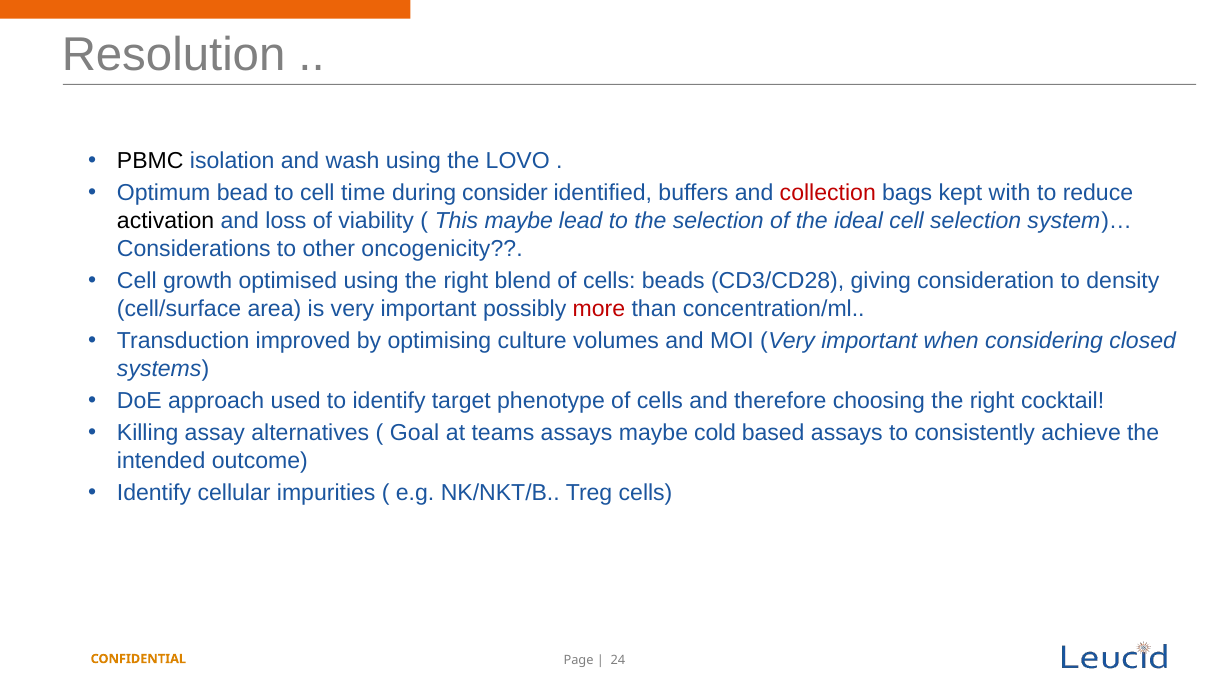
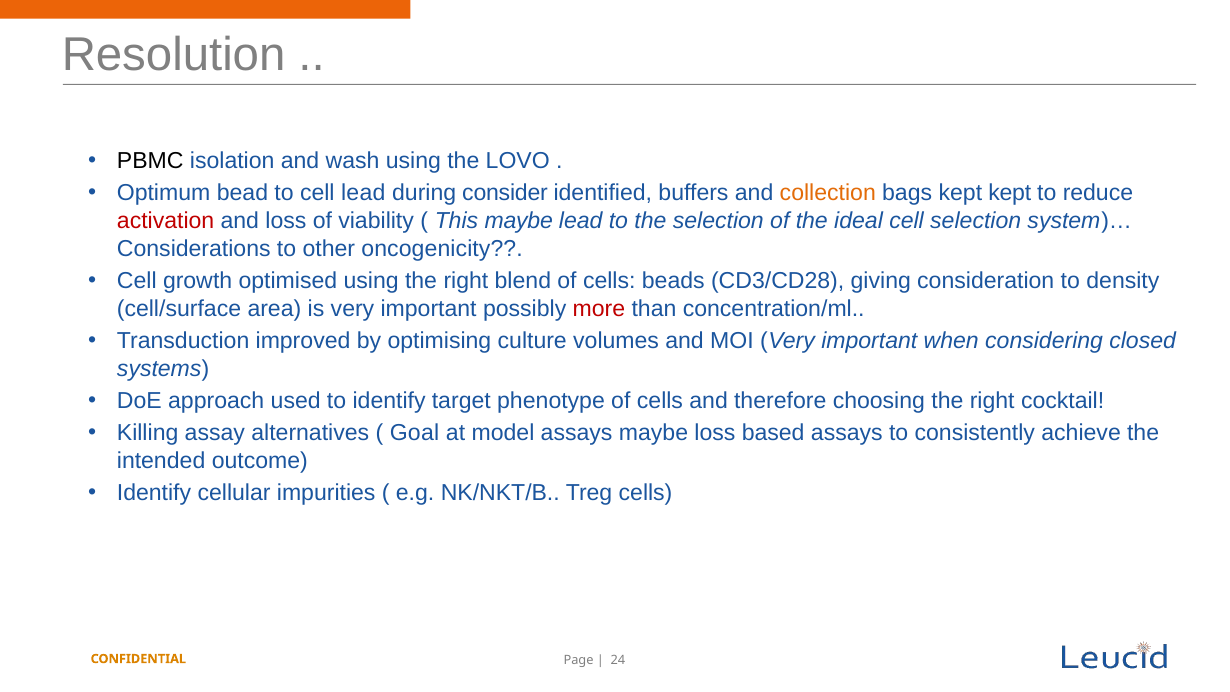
cell time: time -> lead (363, 193)
collection colour: red -> orange (828, 193)
kept with: with -> kept (1010, 193)
activation colour: black -> red (166, 221)
teams: teams -> model (503, 433)
maybe cold: cold -> loss (715, 433)
